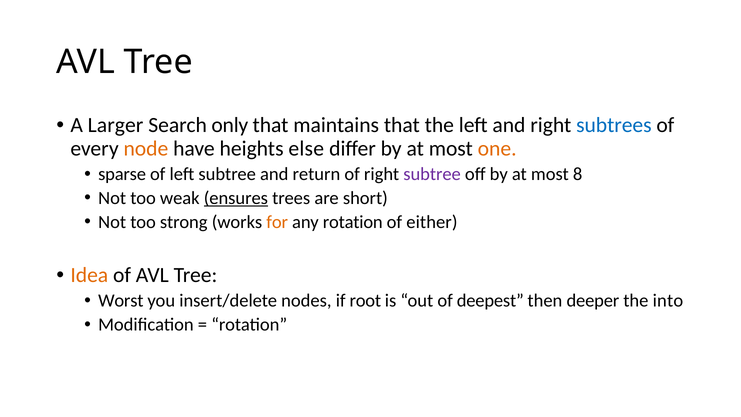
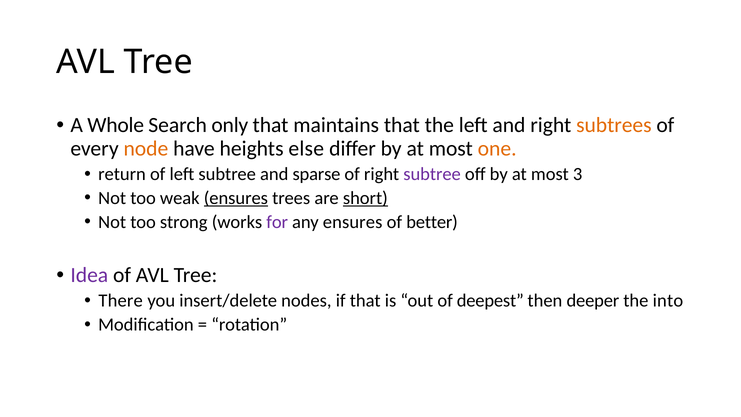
Larger: Larger -> Whole (116, 125)
subtrees colour: blue -> orange (614, 125)
sparse: sparse -> return (122, 174)
return: return -> sparse (316, 174)
8: 8 -> 3 (578, 174)
short underline: none -> present (365, 198)
for colour: orange -> purple (277, 222)
any rotation: rotation -> ensures (353, 222)
either: either -> better (432, 222)
Idea colour: orange -> purple (89, 275)
Worst: Worst -> There (121, 301)
if root: root -> that (365, 301)
